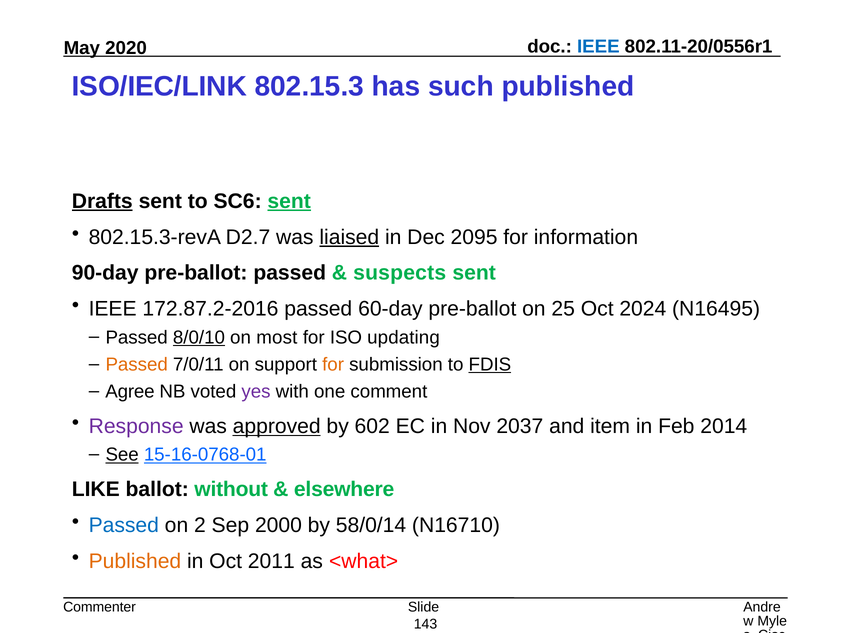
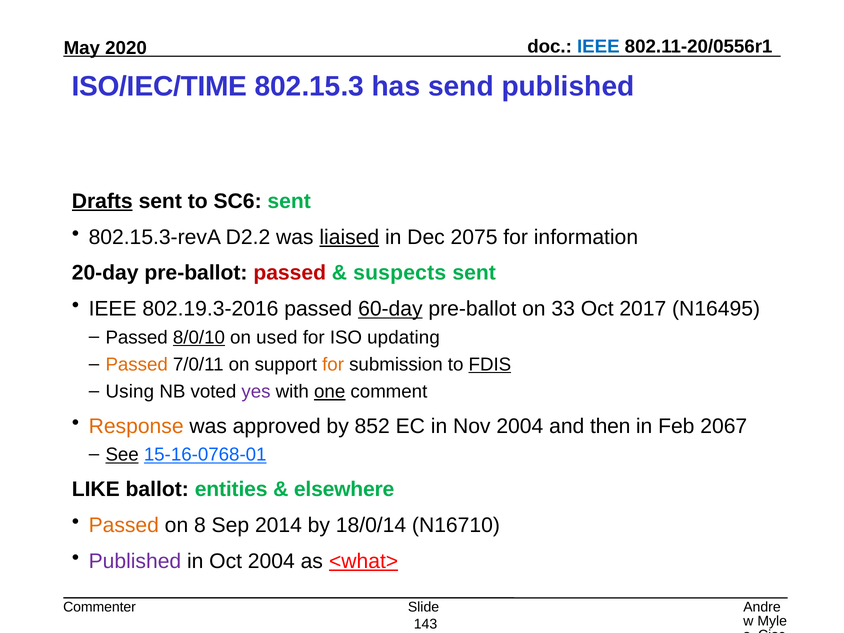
ISO/IEC/LINK: ISO/IEC/LINK -> ISO/IEC/TIME (159, 86)
such: such -> send (461, 86)
sent underline: present -> none (289, 201)
D2.7: D2.7 -> D2.2 (248, 237)
2095: 2095 -> 2075 (474, 237)
90-day: 90-day -> 20-day (105, 273)
passed colour: black -> red (290, 273)
172.87.2-2016: 172.87.2-2016 -> 802.19.3-2016 (210, 309)
60-day underline: none -> present (390, 309)
25: 25 -> 33 (563, 309)
2024: 2024 -> 2017 (643, 309)
most: most -> used (277, 337)
Agree: Agree -> Using (130, 392)
one underline: none -> present (330, 392)
Response colour: purple -> orange (136, 426)
approved underline: present -> none (277, 426)
602: 602 -> 852 (372, 426)
Nov 2037: 2037 -> 2004 (520, 426)
item: item -> then (610, 426)
2014: 2014 -> 2067 (724, 426)
without: without -> entities (231, 489)
Passed colour: blue -> orange (124, 525)
2: 2 -> 8 (200, 525)
2000: 2000 -> 2014 (278, 525)
58/0/14: 58/0/14 -> 18/0/14 (371, 525)
Published colour: orange -> purple (135, 561)
Oct 2011: 2011 -> 2004 (271, 561)
<what> underline: none -> present (364, 561)
